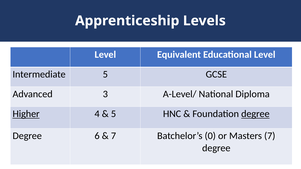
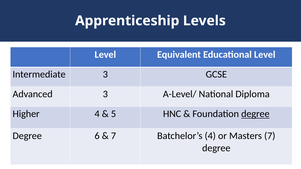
Intermediate 5: 5 -> 3 (105, 75)
Higher underline: present -> none (26, 114)
Batchelor’s 0: 0 -> 4 (210, 136)
